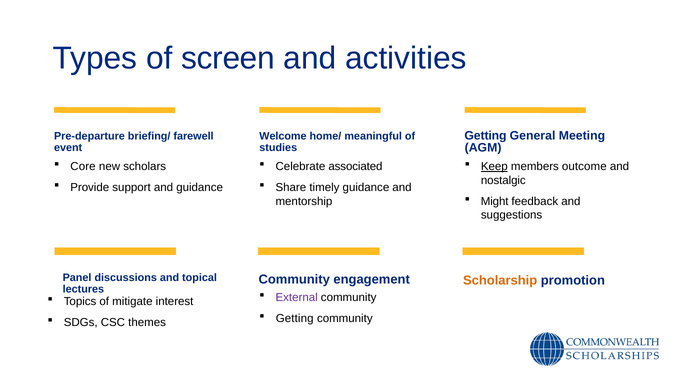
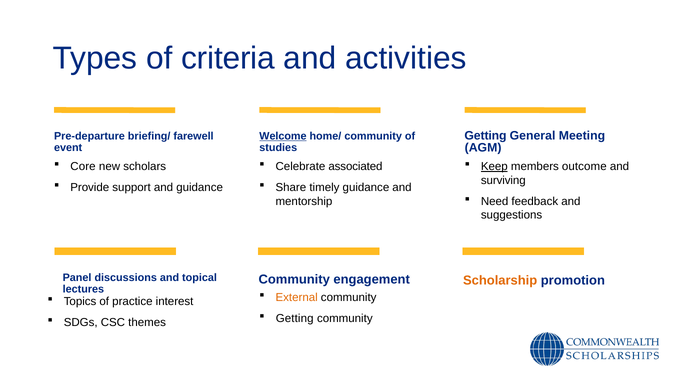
screen: screen -> criteria (228, 58)
Welcome underline: none -> present (283, 136)
home/ meaningful: meaningful -> community (373, 136)
nostalgic: nostalgic -> surviving (503, 180)
Might: Might -> Need (495, 201)
External colour: purple -> orange (297, 298)
mitigate: mitigate -> practice (132, 302)
